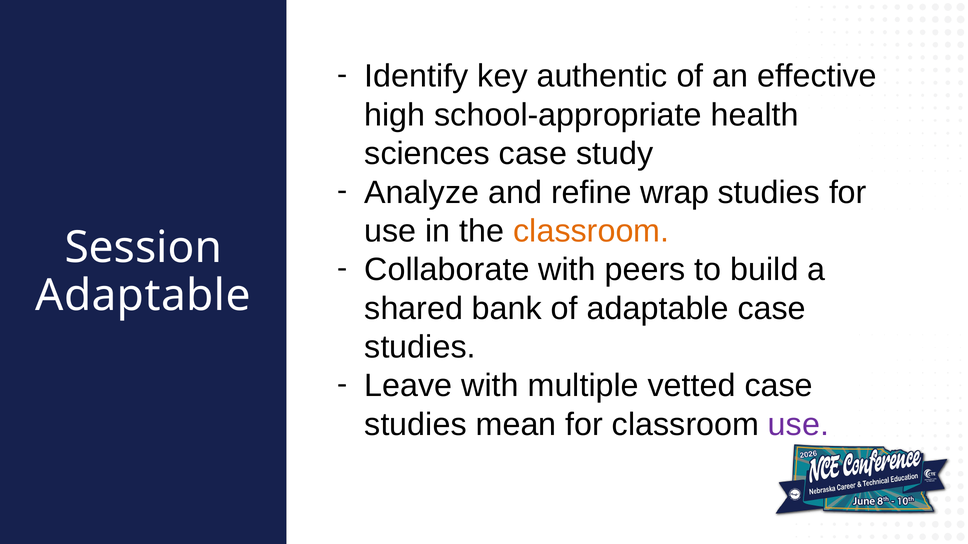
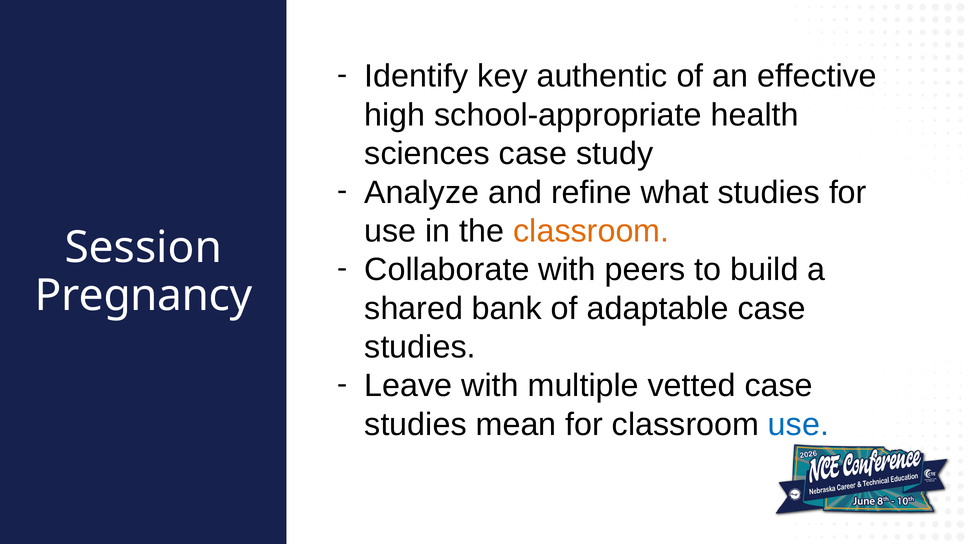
wrap: wrap -> what (675, 193)
Adaptable: Adaptable -> Pregnancy (143, 296)
use colour: purple -> blue (798, 425)
